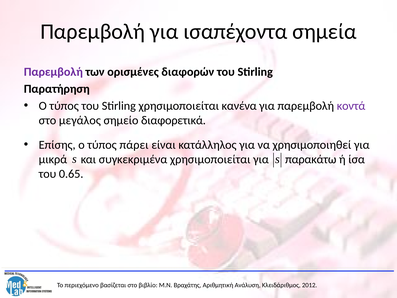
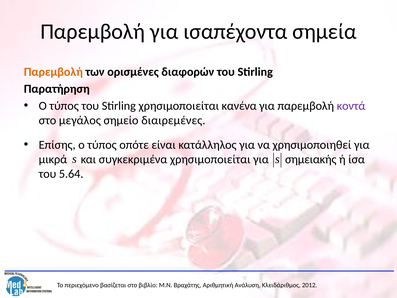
Παρεμβολή colour: purple -> orange (53, 72)
διαφορετικά: διαφορετικά -> διαιρεμένες (173, 120)
πάρει: πάρει -> οπότε (134, 145)
παρακάτω: παρακάτω -> σημειακής (311, 159)
0.65: 0.65 -> 5.64 (71, 174)
